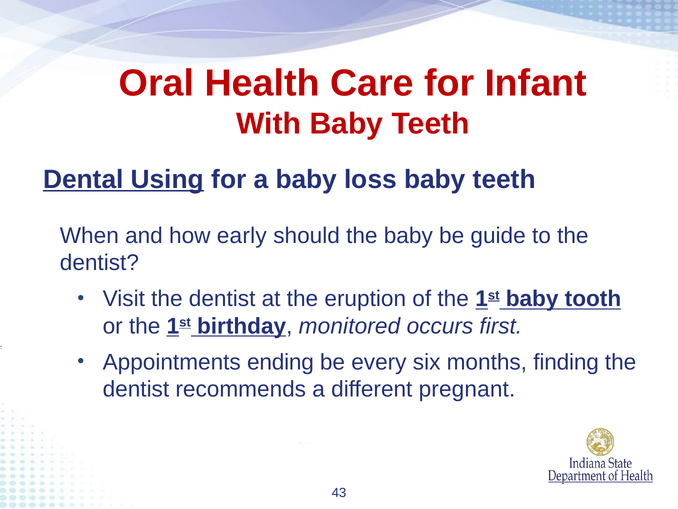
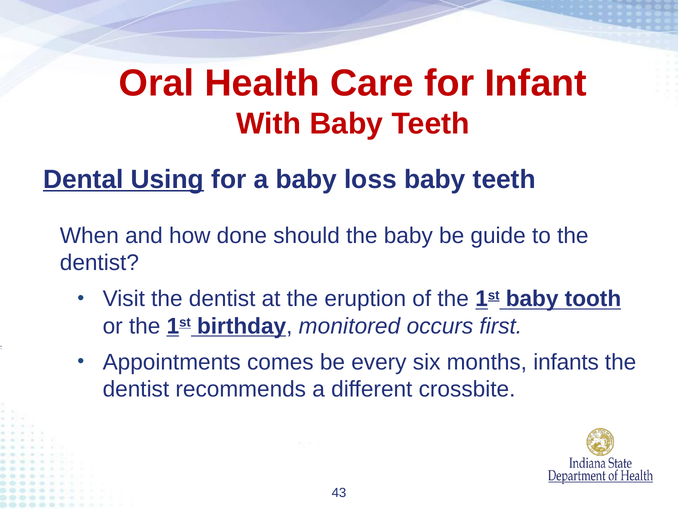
early: early -> done (242, 235)
ending: ending -> comes (280, 362)
finding: finding -> infants (566, 362)
pregnant: pregnant -> crossbite (467, 389)
